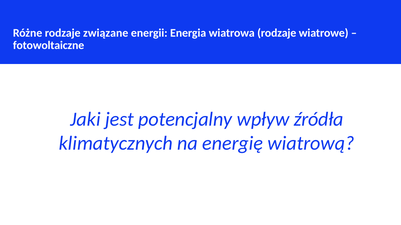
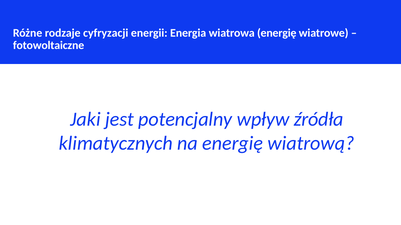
związane: związane -> cyfryzacji (106, 33)
wiatrowa rodzaje: rodzaje -> energię (277, 33)
